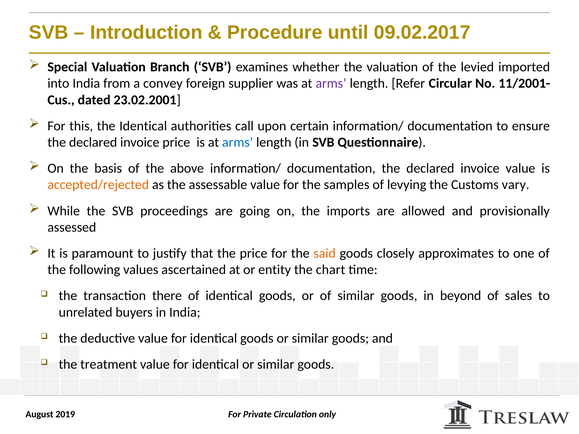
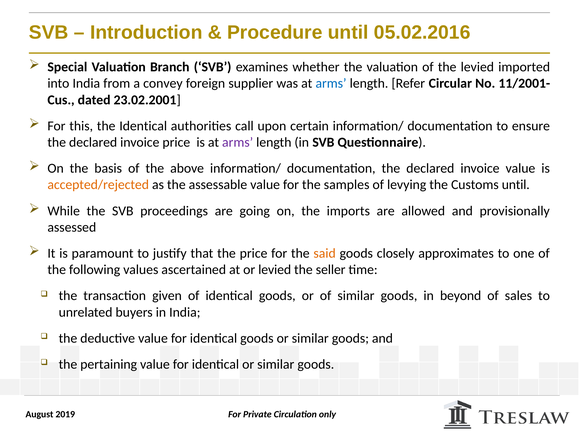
09.02.2017: 09.02.2017 -> 05.02.2016 (422, 33)
arms colour: purple -> blue (331, 83)
arms colour: blue -> purple (238, 142)
Customs vary: vary -> until (516, 185)
or entity: entity -> levied (275, 270)
chart: chart -> seller (331, 270)
there: there -> given (167, 296)
treatment: treatment -> pertaining (109, 364)
